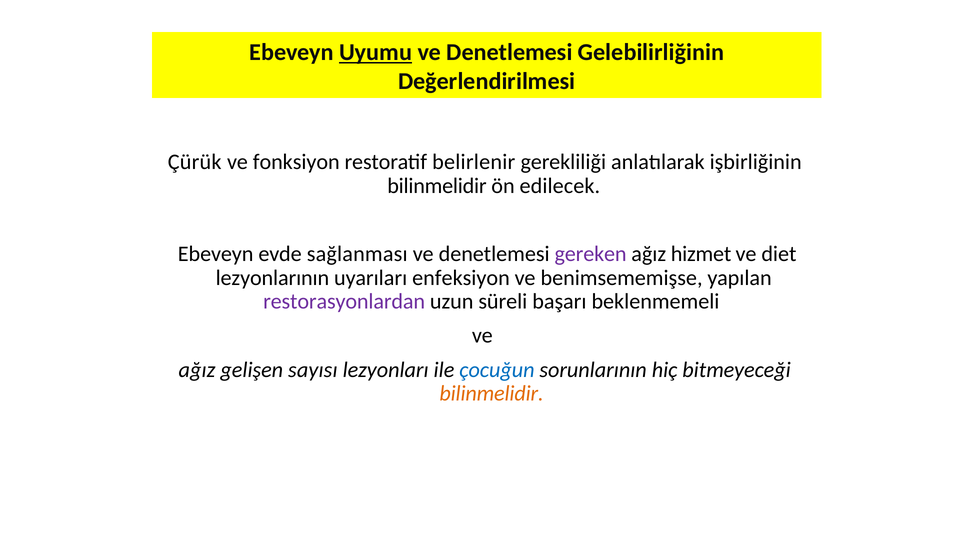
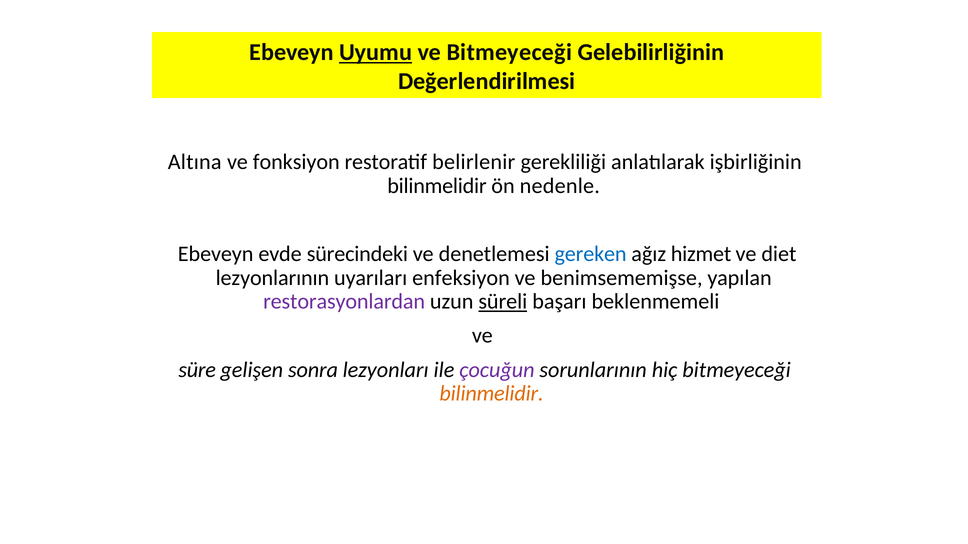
Denetlemesi: Denetlemesi -> Bitmeyeceği (509, 52)
Çürük: Çürük -> Altına (195, 162)
edilecek: edilecek -> nedenle (560, 186)
sağlanması: sağlanması -> sürecindeki (357, 254)
gereken colour: purple -> blue (591, 254)
süreli underline: none -> present (503, 302)
ağız: ağız -> süre (197, 370)
sayısı: sayısı -> sonra (313, 370)
çocuğun colour: blue -> purple (497, 370)
